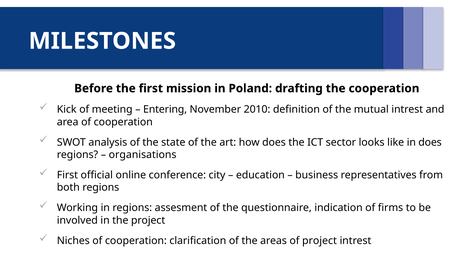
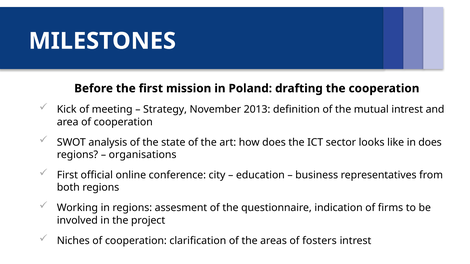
Entering: Entering -> Strategy (165, 110)
2010: 2010 -> 2013 (257, 110)
of project: project -> fosters (319, 241)
